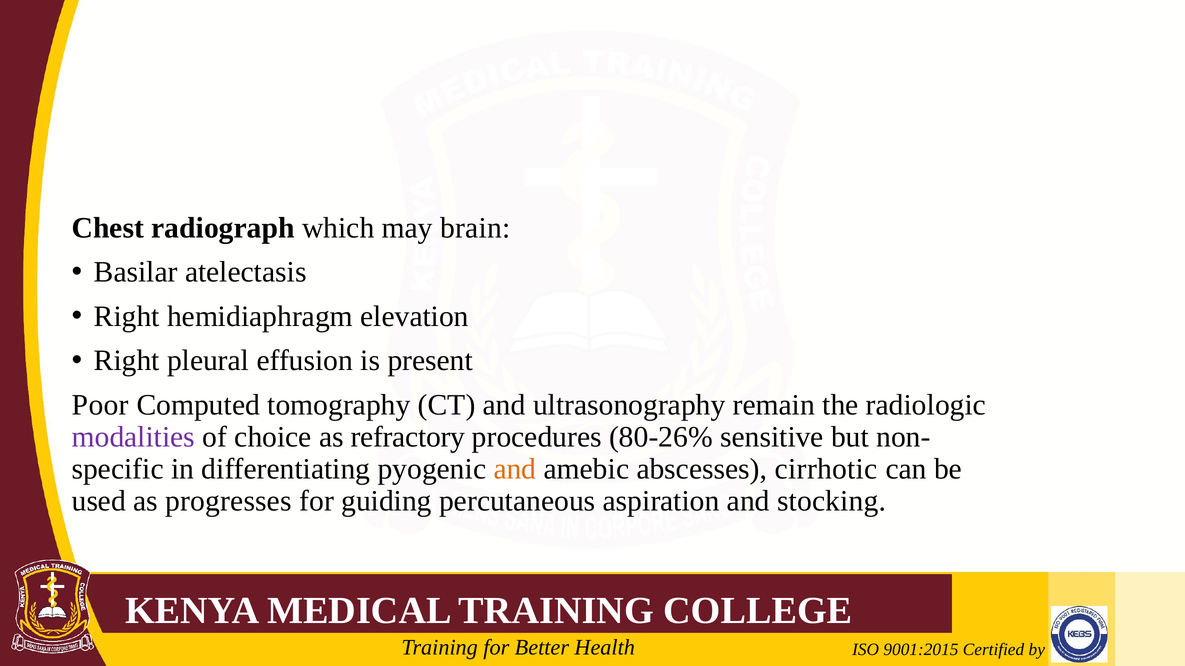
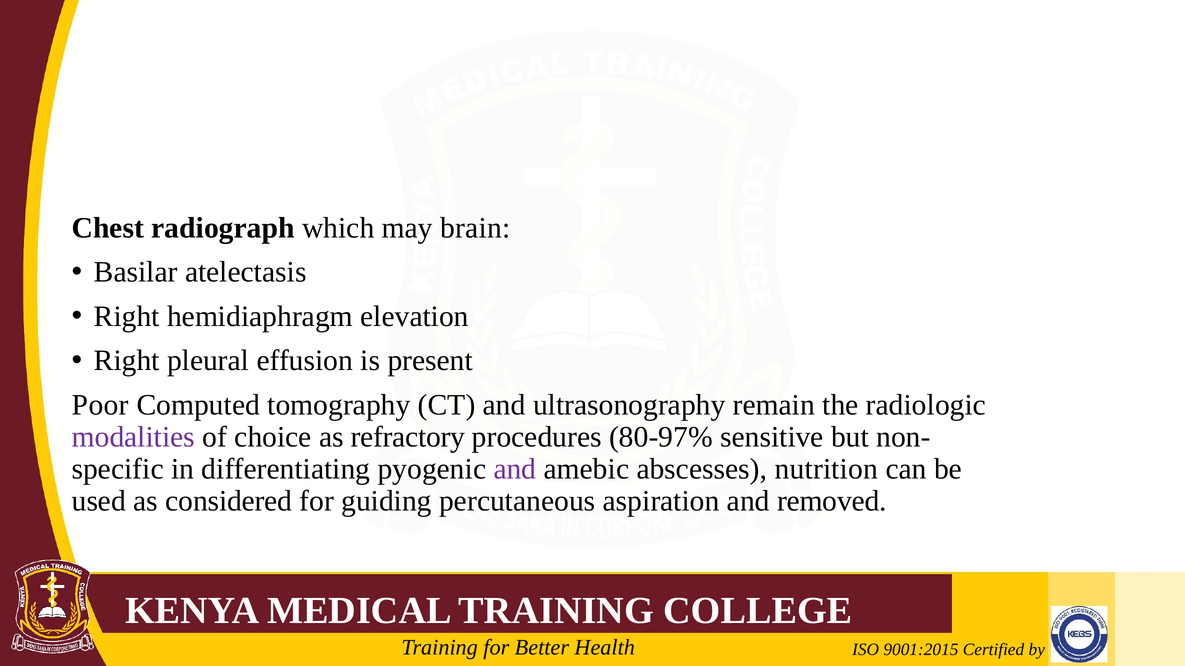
80-26%: 80-26% -> 80-97% (661, 437)
and colour: orange -> purple (515, 469)
cirrhotic: cirrhotic -> nutrition (826, 469)
progresses: progresses -> considered (229, 501)
stocking: stocking -> removed (832, 501)
